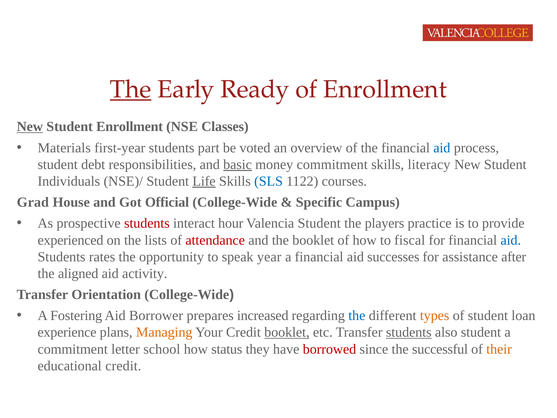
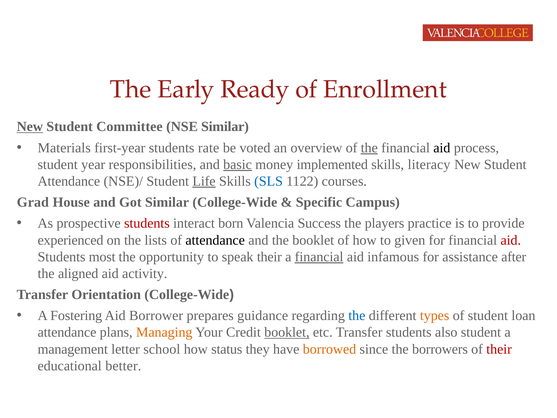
The underline: present -> none (131, 89)
Student Enrollment: Enrollment -> Committee (129, 127)
NSE Classes: Classes -> Similar (225, 127)
part: part -> rate (209, 148)
the underline: none -> present (369, 148)
aid colour: blue -> black (442, 148)
debt: debt -> year (93, 164)
money commitment: commitment -> implemented (332, 164)
Individuals: Individuals -> Attendance (69, 181)
Got Official: Official -> Similar (167, 202)
hour: hour -> born (231, 223)
Valencia Student: Student -> Success (319, 223)
attendance colour: red -> black (215, 240)
fiscal: fiscal -> given (410, 240)
aid colour: blue -> red (511, 240)
rates: rates -> most (102, 257)
speak year: year -> their (269, 257)
financial underline: none -> present (319, 257)
successes: successes -> infamous (393, 257)
increased: increased -> guidance (263, 315)
experience: experience -> attendance (67, 332)
students underline: present -> none (409, 332)
commitment: commitment -> management (73, 349)
borrowed colour: red -> orange (329, 349)
successful: successful -> borrowers (440, 349)
their colour: orange -> red (499, 349)
educational credit: credit -> better (123, 366)
